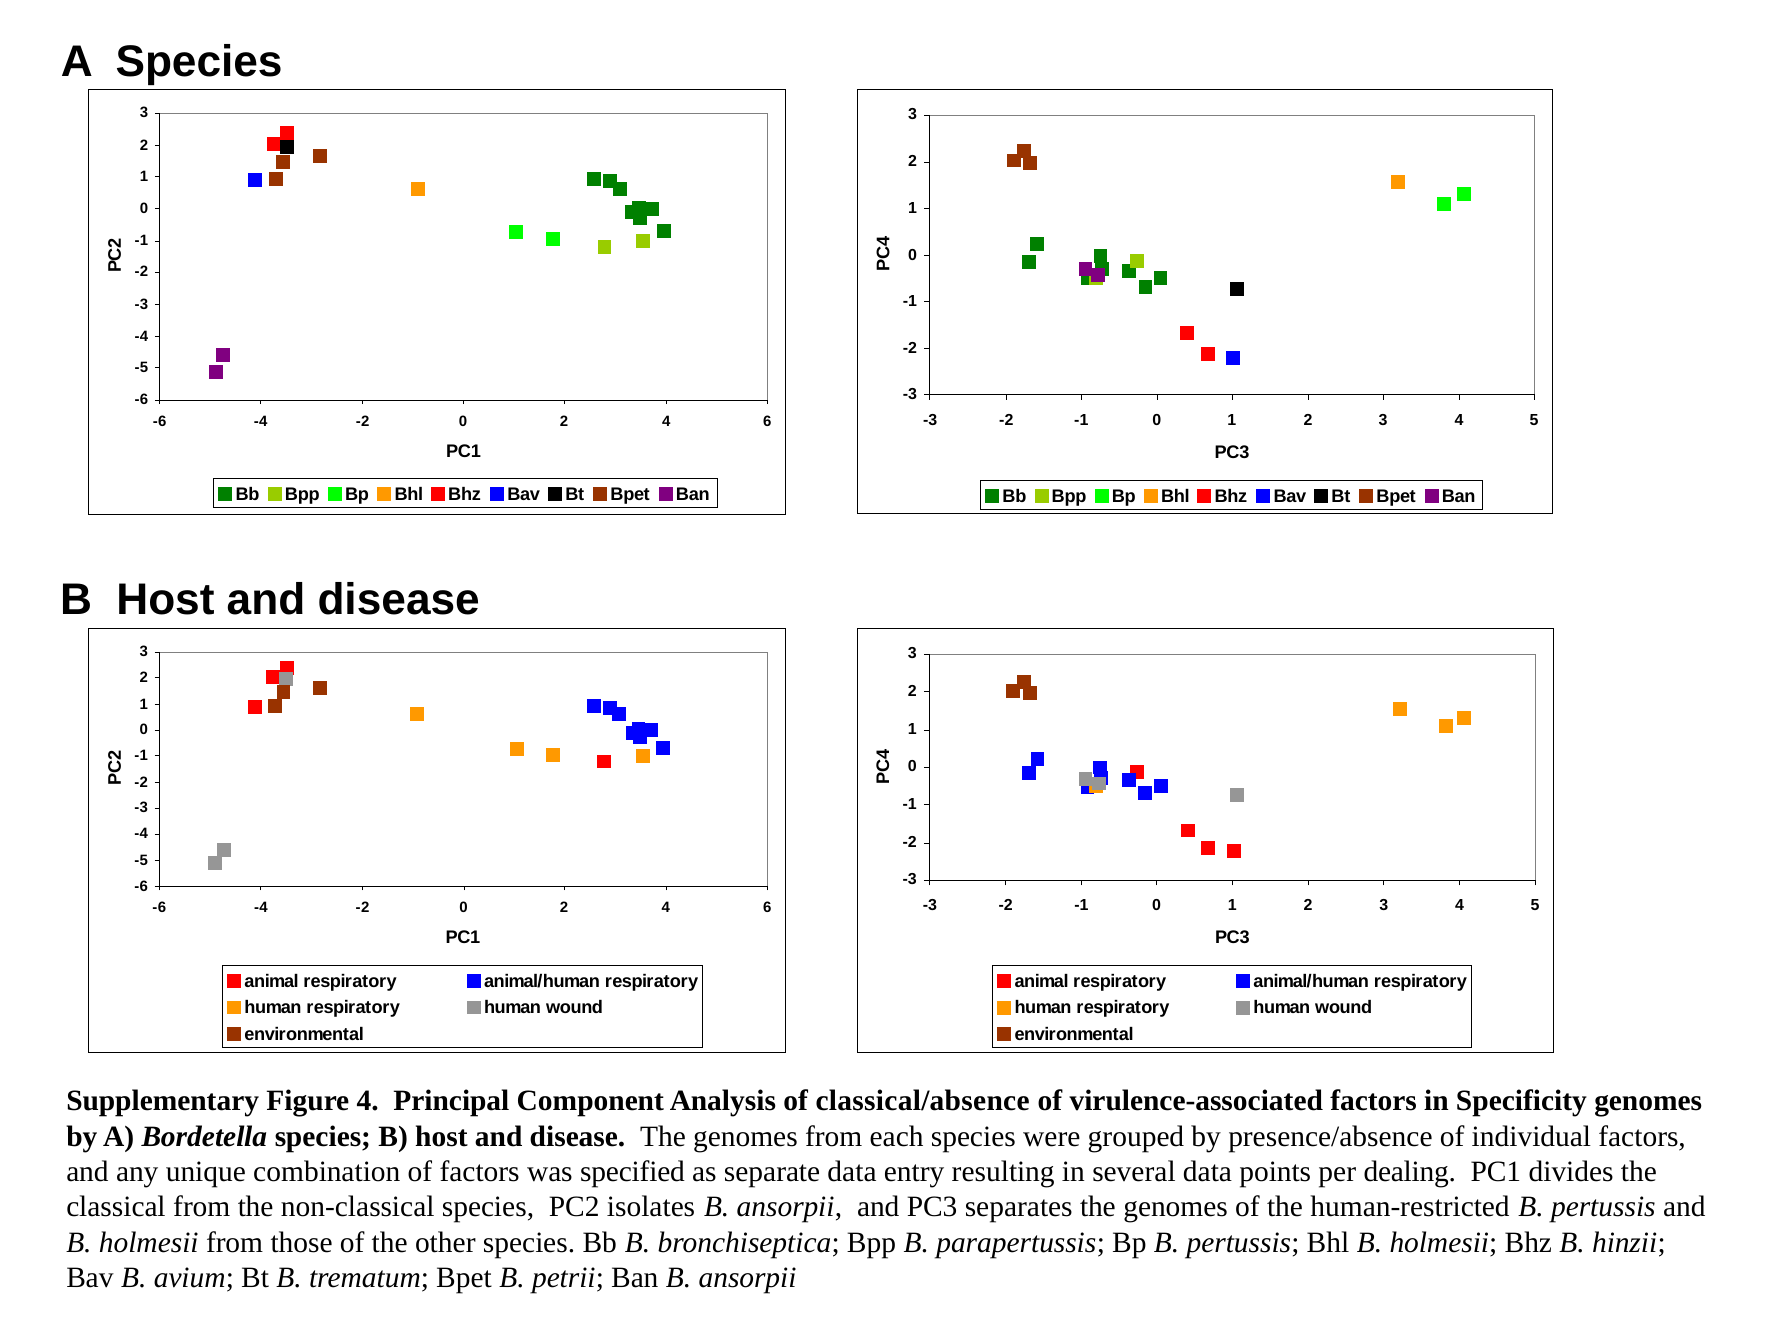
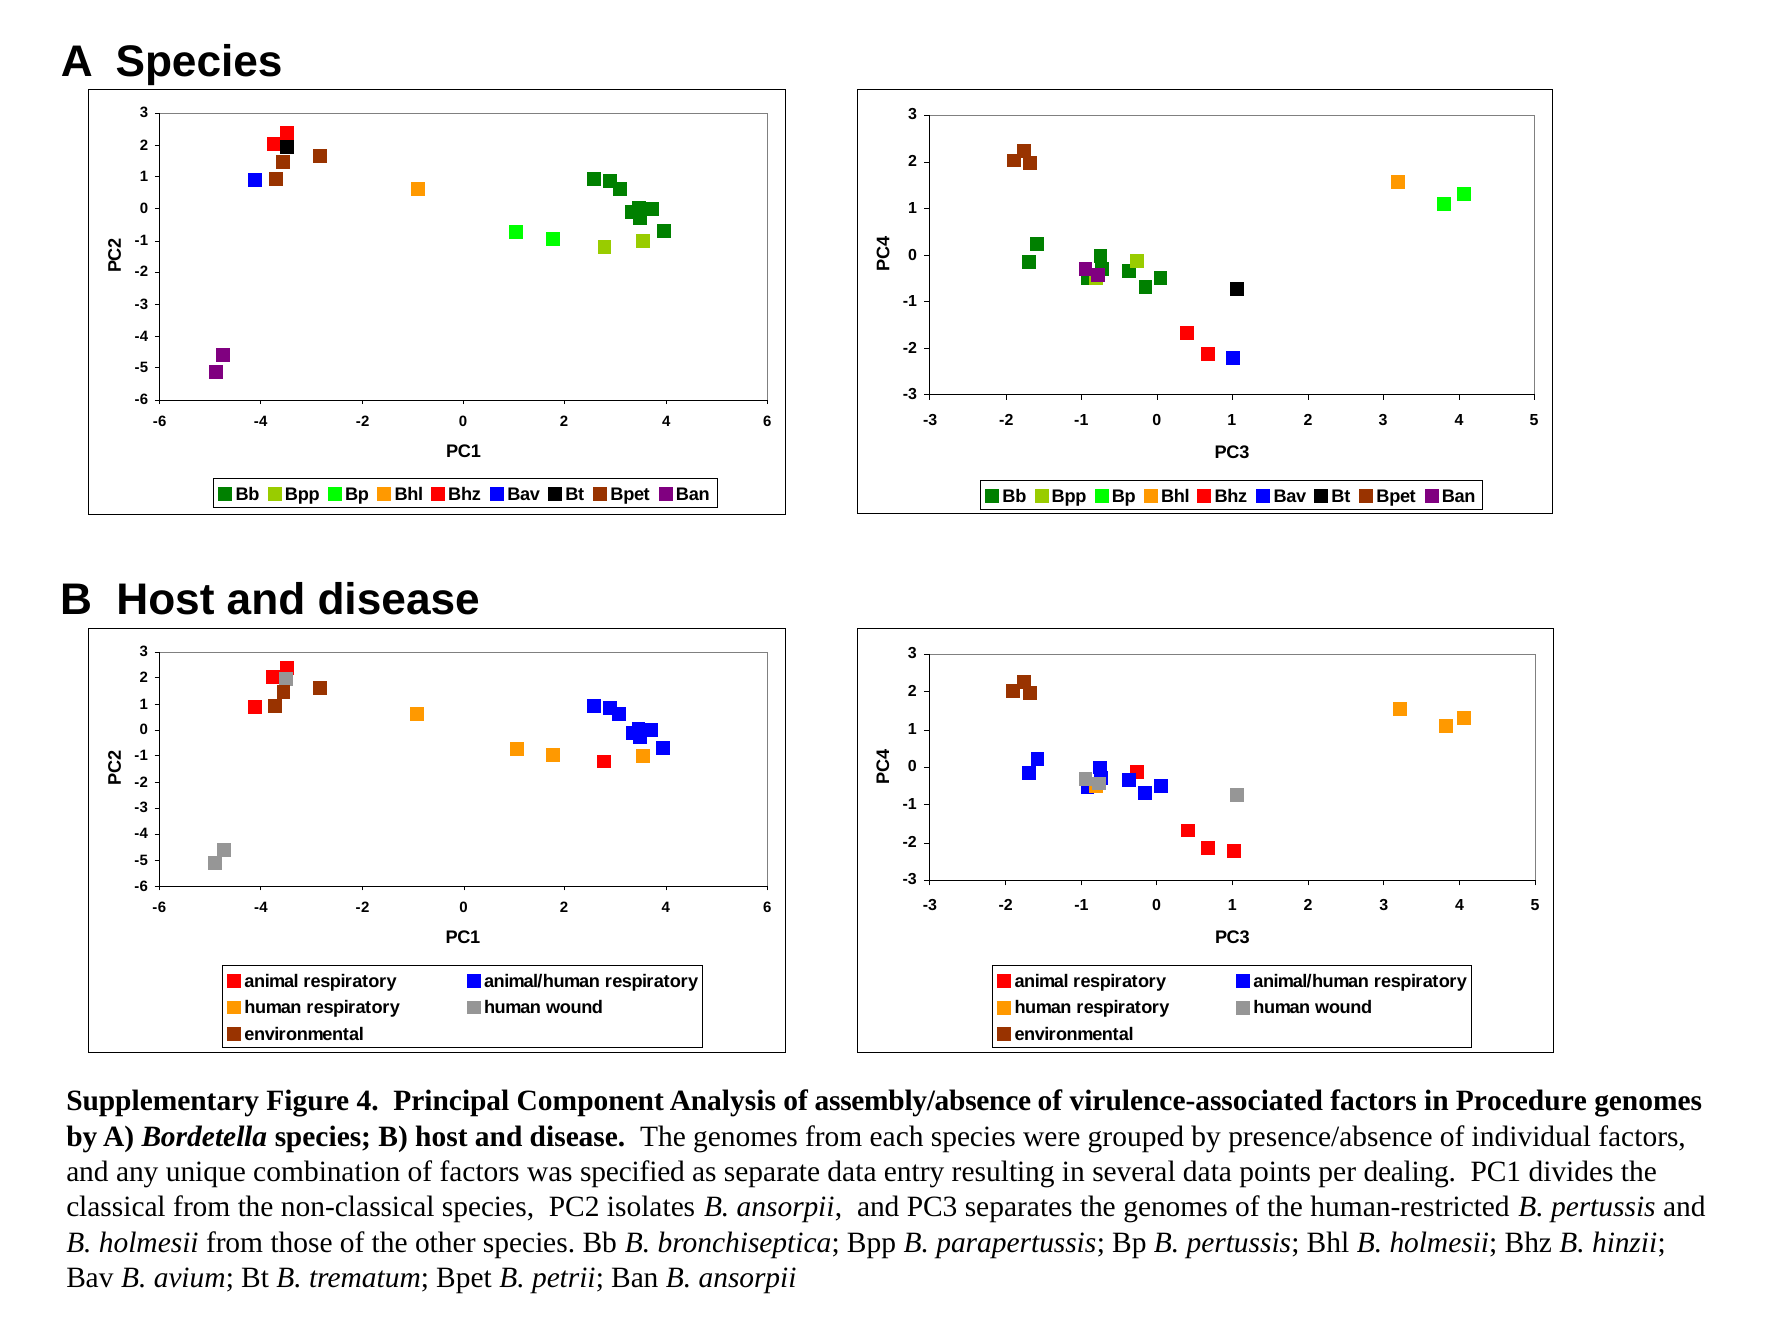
classical/absence: classical/absence -> assembly/absence (923, 1101)
Specificity: Specificity -> Procedure (1521, 1101)
